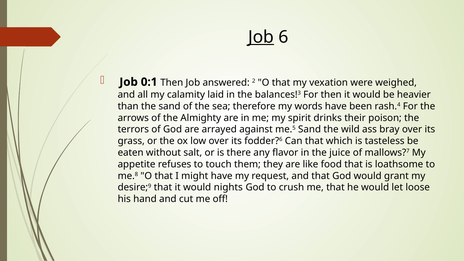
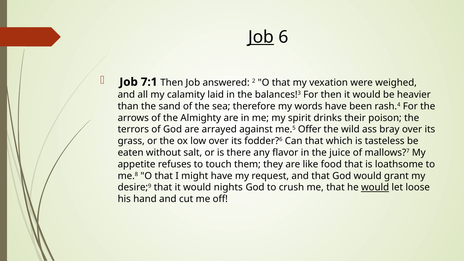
0:1: 0:1 -> 7:1 (149, 82)
me.5 Sand: Sand -> Offer (310, 129)
would underline: none -> present (375, 187)
